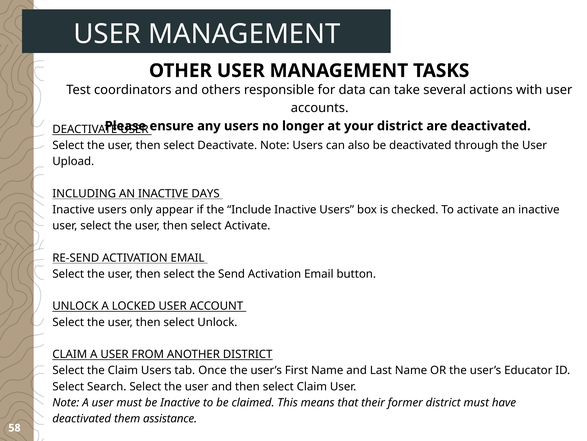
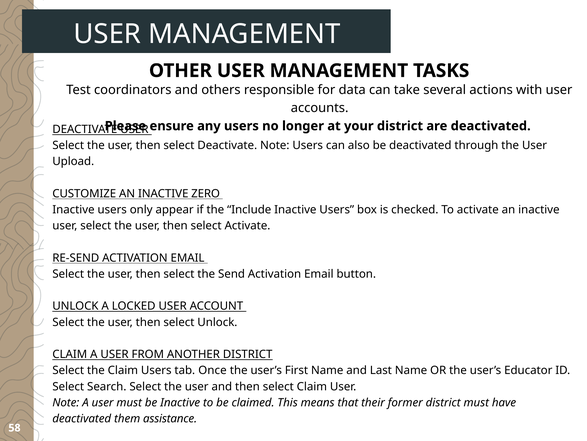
INCLUDING: INCLUDING -> CUSTOMIZE (84, 193)
DAYS: DAYS -> ZERO (206, 193)
